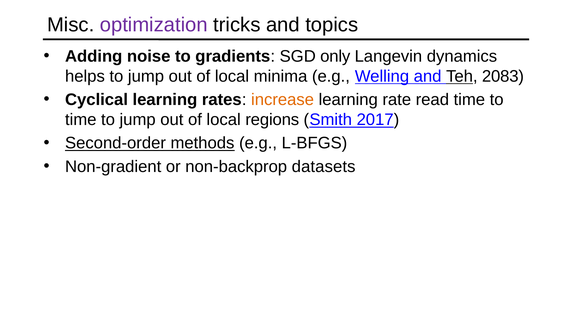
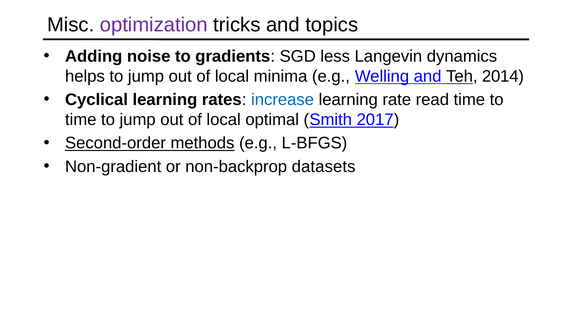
only: only -> less (335, 56)
2083: 2083 -> 2014 (503, 76)
increase colour: orange -> blue (283, 100)
regions: regions -> optimal (272, 120)
